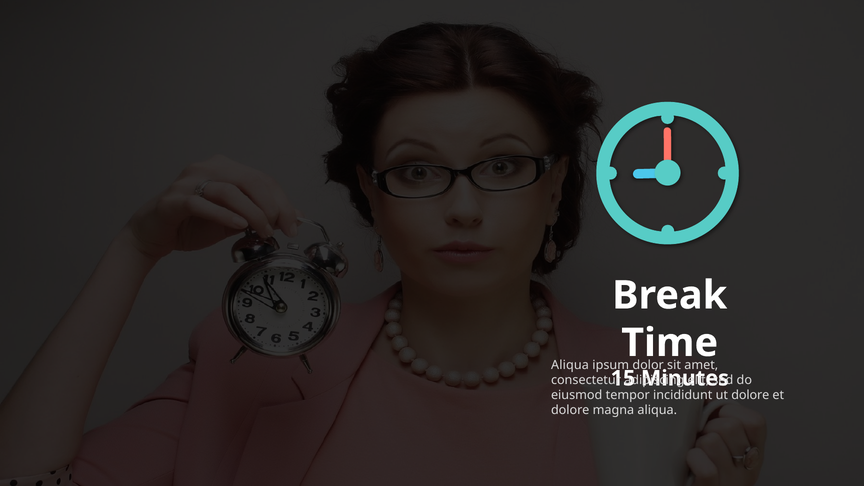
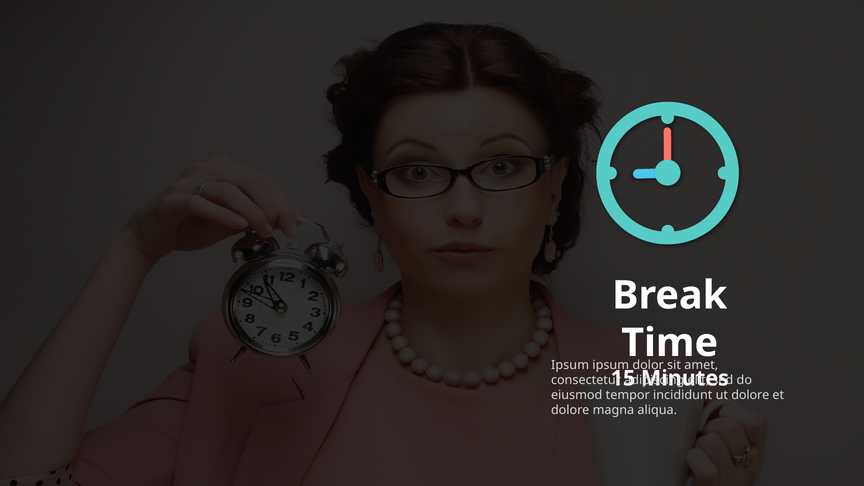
Aliqua: Aliqua -> Ipsum (570, 365)
